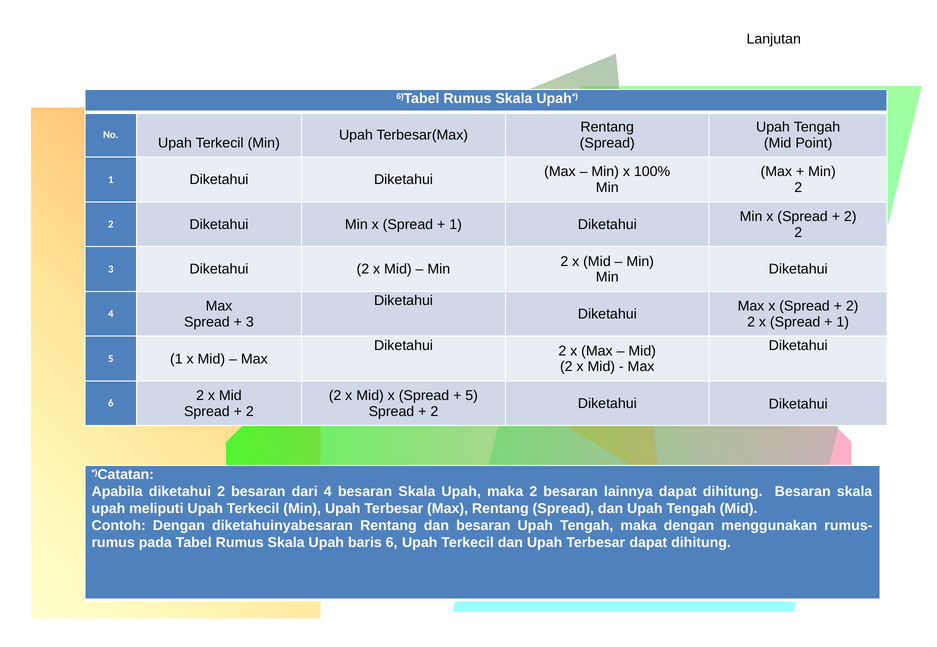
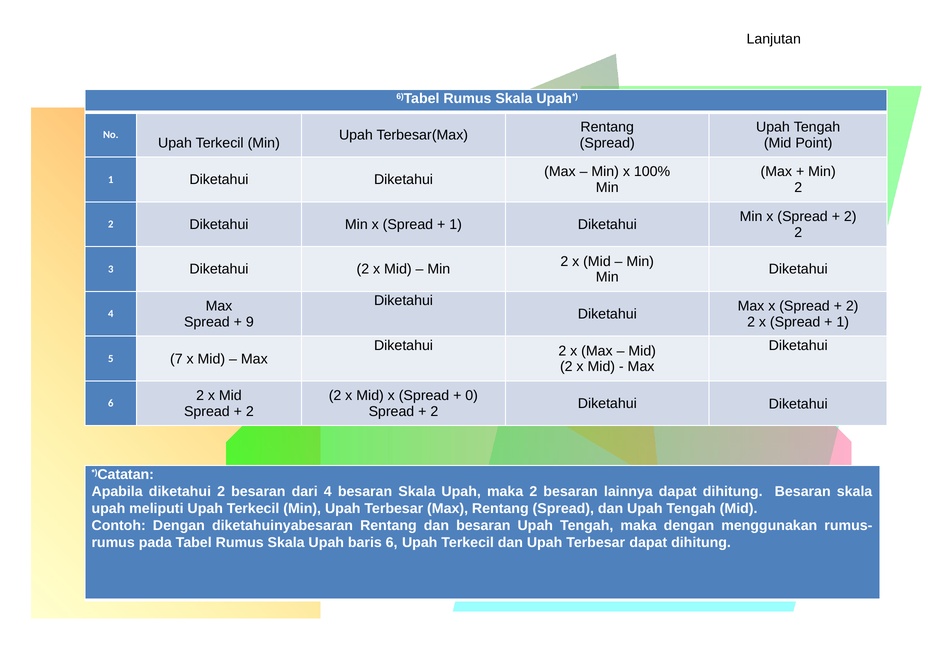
3: 3 -> 9 (250, 322)
5 1: 1 -> 7 (176, 359)
5: 5 -> 0 (472, 396)
